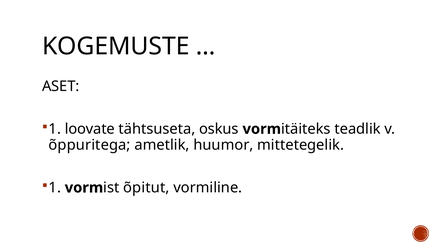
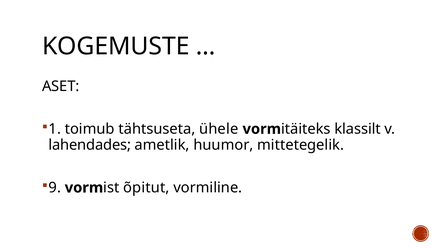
loovate: loovate -> toimub (90, 129)
oskus: oskus -> ühele (219, 129)
teadlik: teadlik -> klassilt (358, 129)
õppuritega: õppuritega -> lahendades (90, 145)
1: 1 -> 9 (55, 188)
